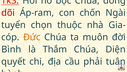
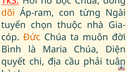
dõi colour: red -> orange (8, 13)
chốn: chốn -> từng (90, 13)
Thắm: Thắm -> Maria (55, 49)
